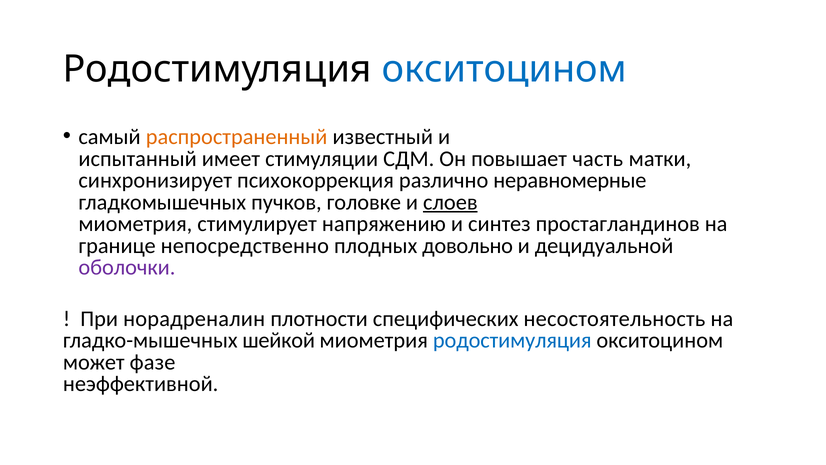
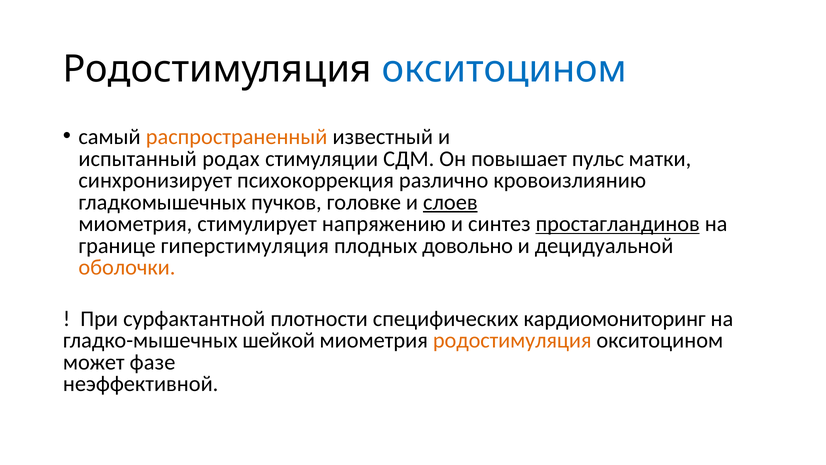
имеет: имеет -> родах (231, 159)
часть: часть -> пульс (598, 159)
неравномерные: неравномерные -> кровоизлиянию (570, 180)
простагландинов underline: none -> present (618, 224)
непосредственно: непосредственно -> гиперстимуляция (245, 245)
оболочки colour: purple -> orange (127, 267)
норадреналин: норадреналин -> сурфактантной (194, 318)
несостоятельность: несостоятельность -> кардиомониторинг (615, 318)
родостимуляция colour: blue -> orange (512, 340)
